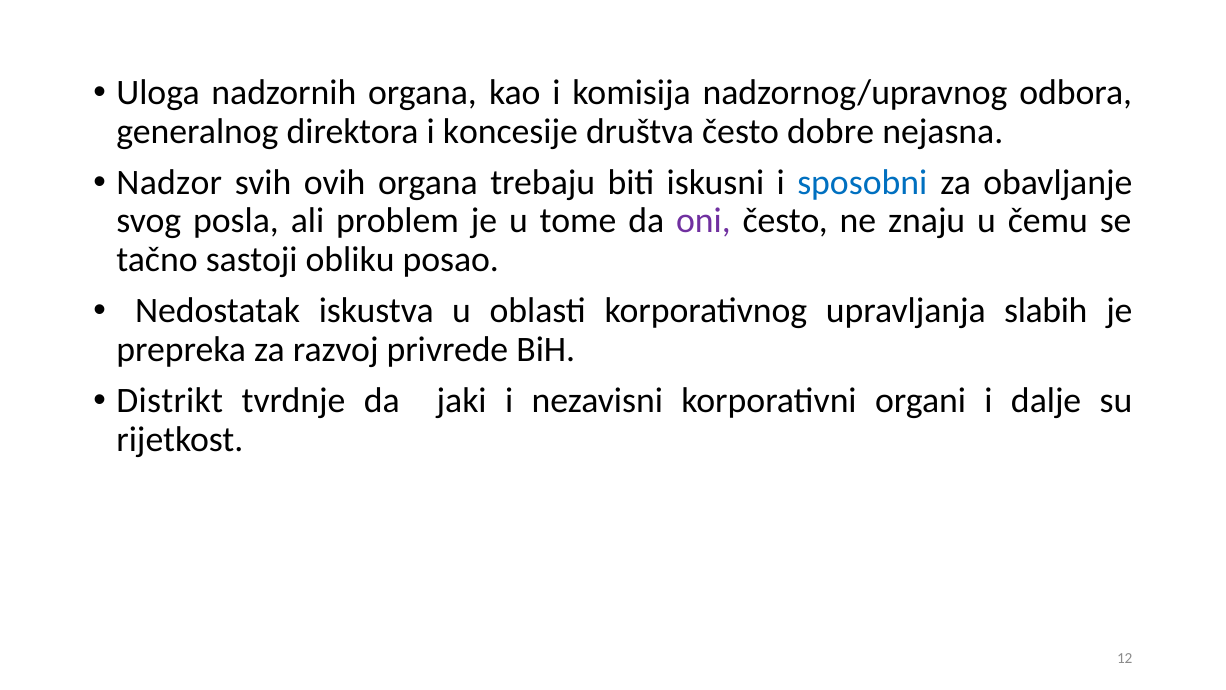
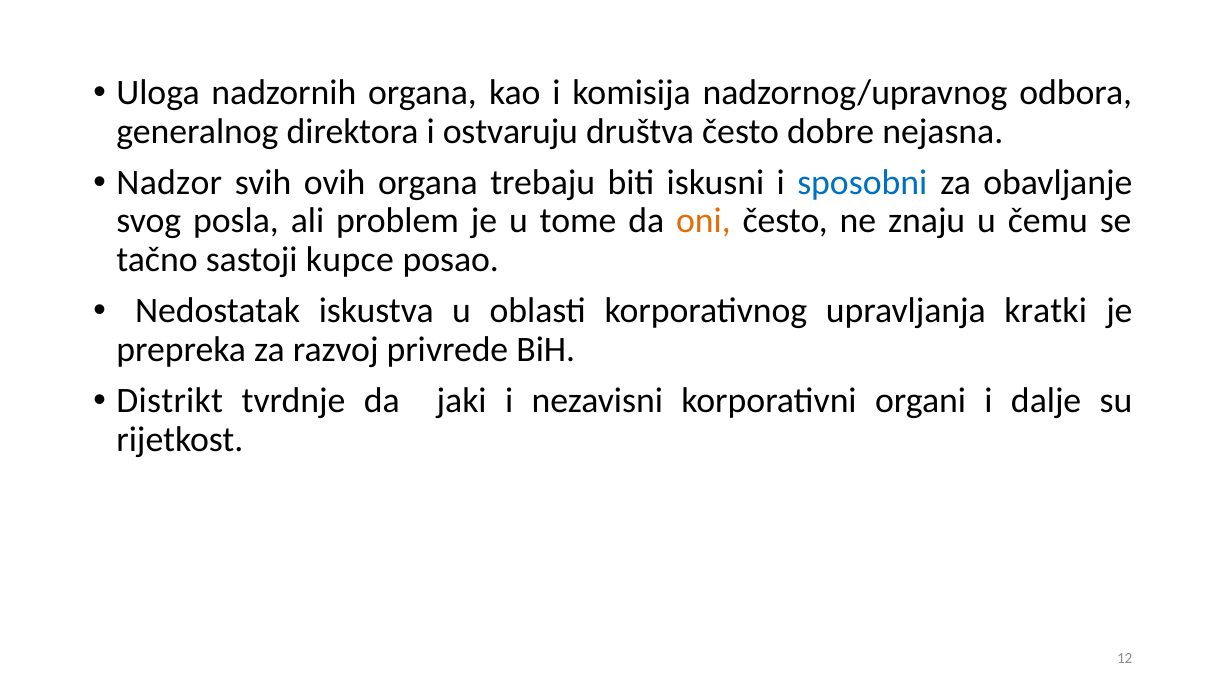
koncesije: koncesije -> ostvaruju (510, 131)
oni colour: purple -> orange (703, 221)
obliku: obliku -> kupce (350, 260)
slabih: slabih -> kratki (1046, 311)
